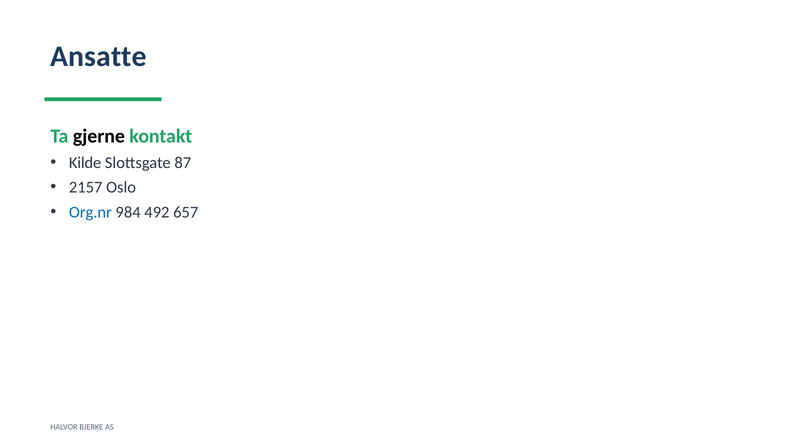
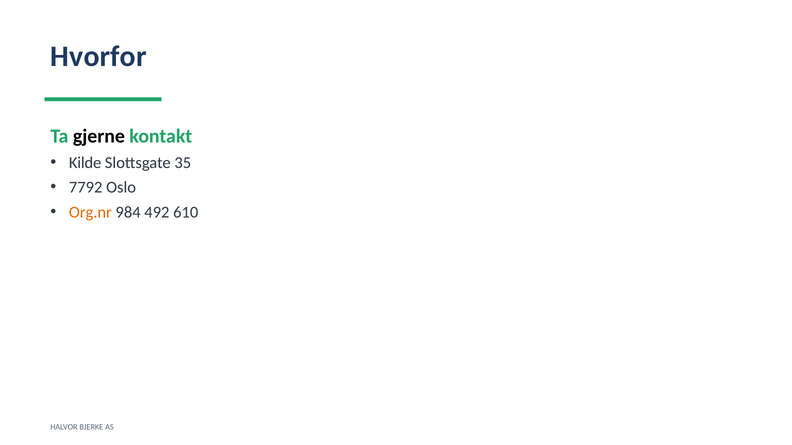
Ansatte: Ansatte -> Hvorfor (98, 57)
87: 87 -> 35 (183, 163)
2157: 2157 -> 7792 (86, 188)
Org.nr colour: blue -> orange (90, 212)
657: 657 -> 610 (186, 212)
